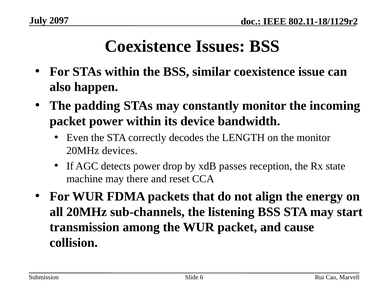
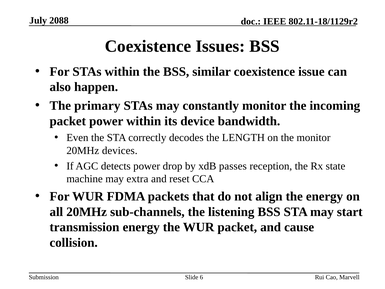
2097: 2097 -> 2088 (59, 20)
padding: padding -> primary (97, 106)
there: there -> extra (137, 179)
transmission among: among -> energy (141, 227)
